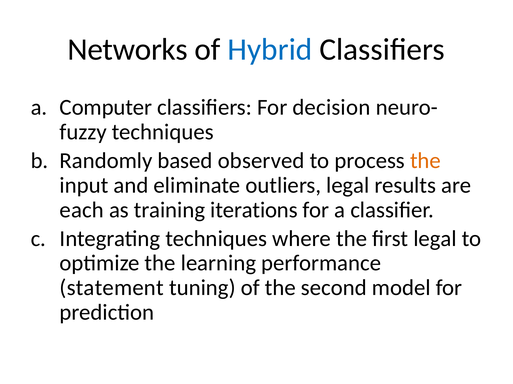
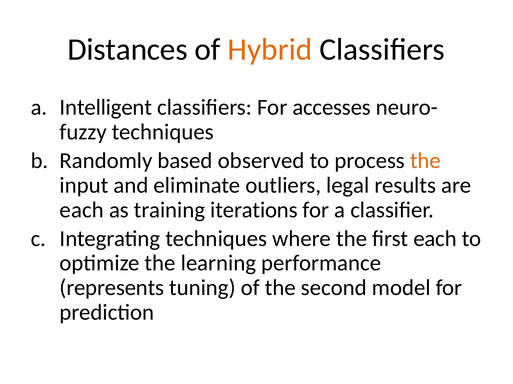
Networks: Networks -> Distances (128, 50)
Hybrid colour: blue -> orange (270, 50)
Computer: Computer -> Intelligent (106, 108)
decision: decision -> accesses (332, 108)
first legal: legal -> each (435, 239)
statement: statement -> represents (112, 288)
